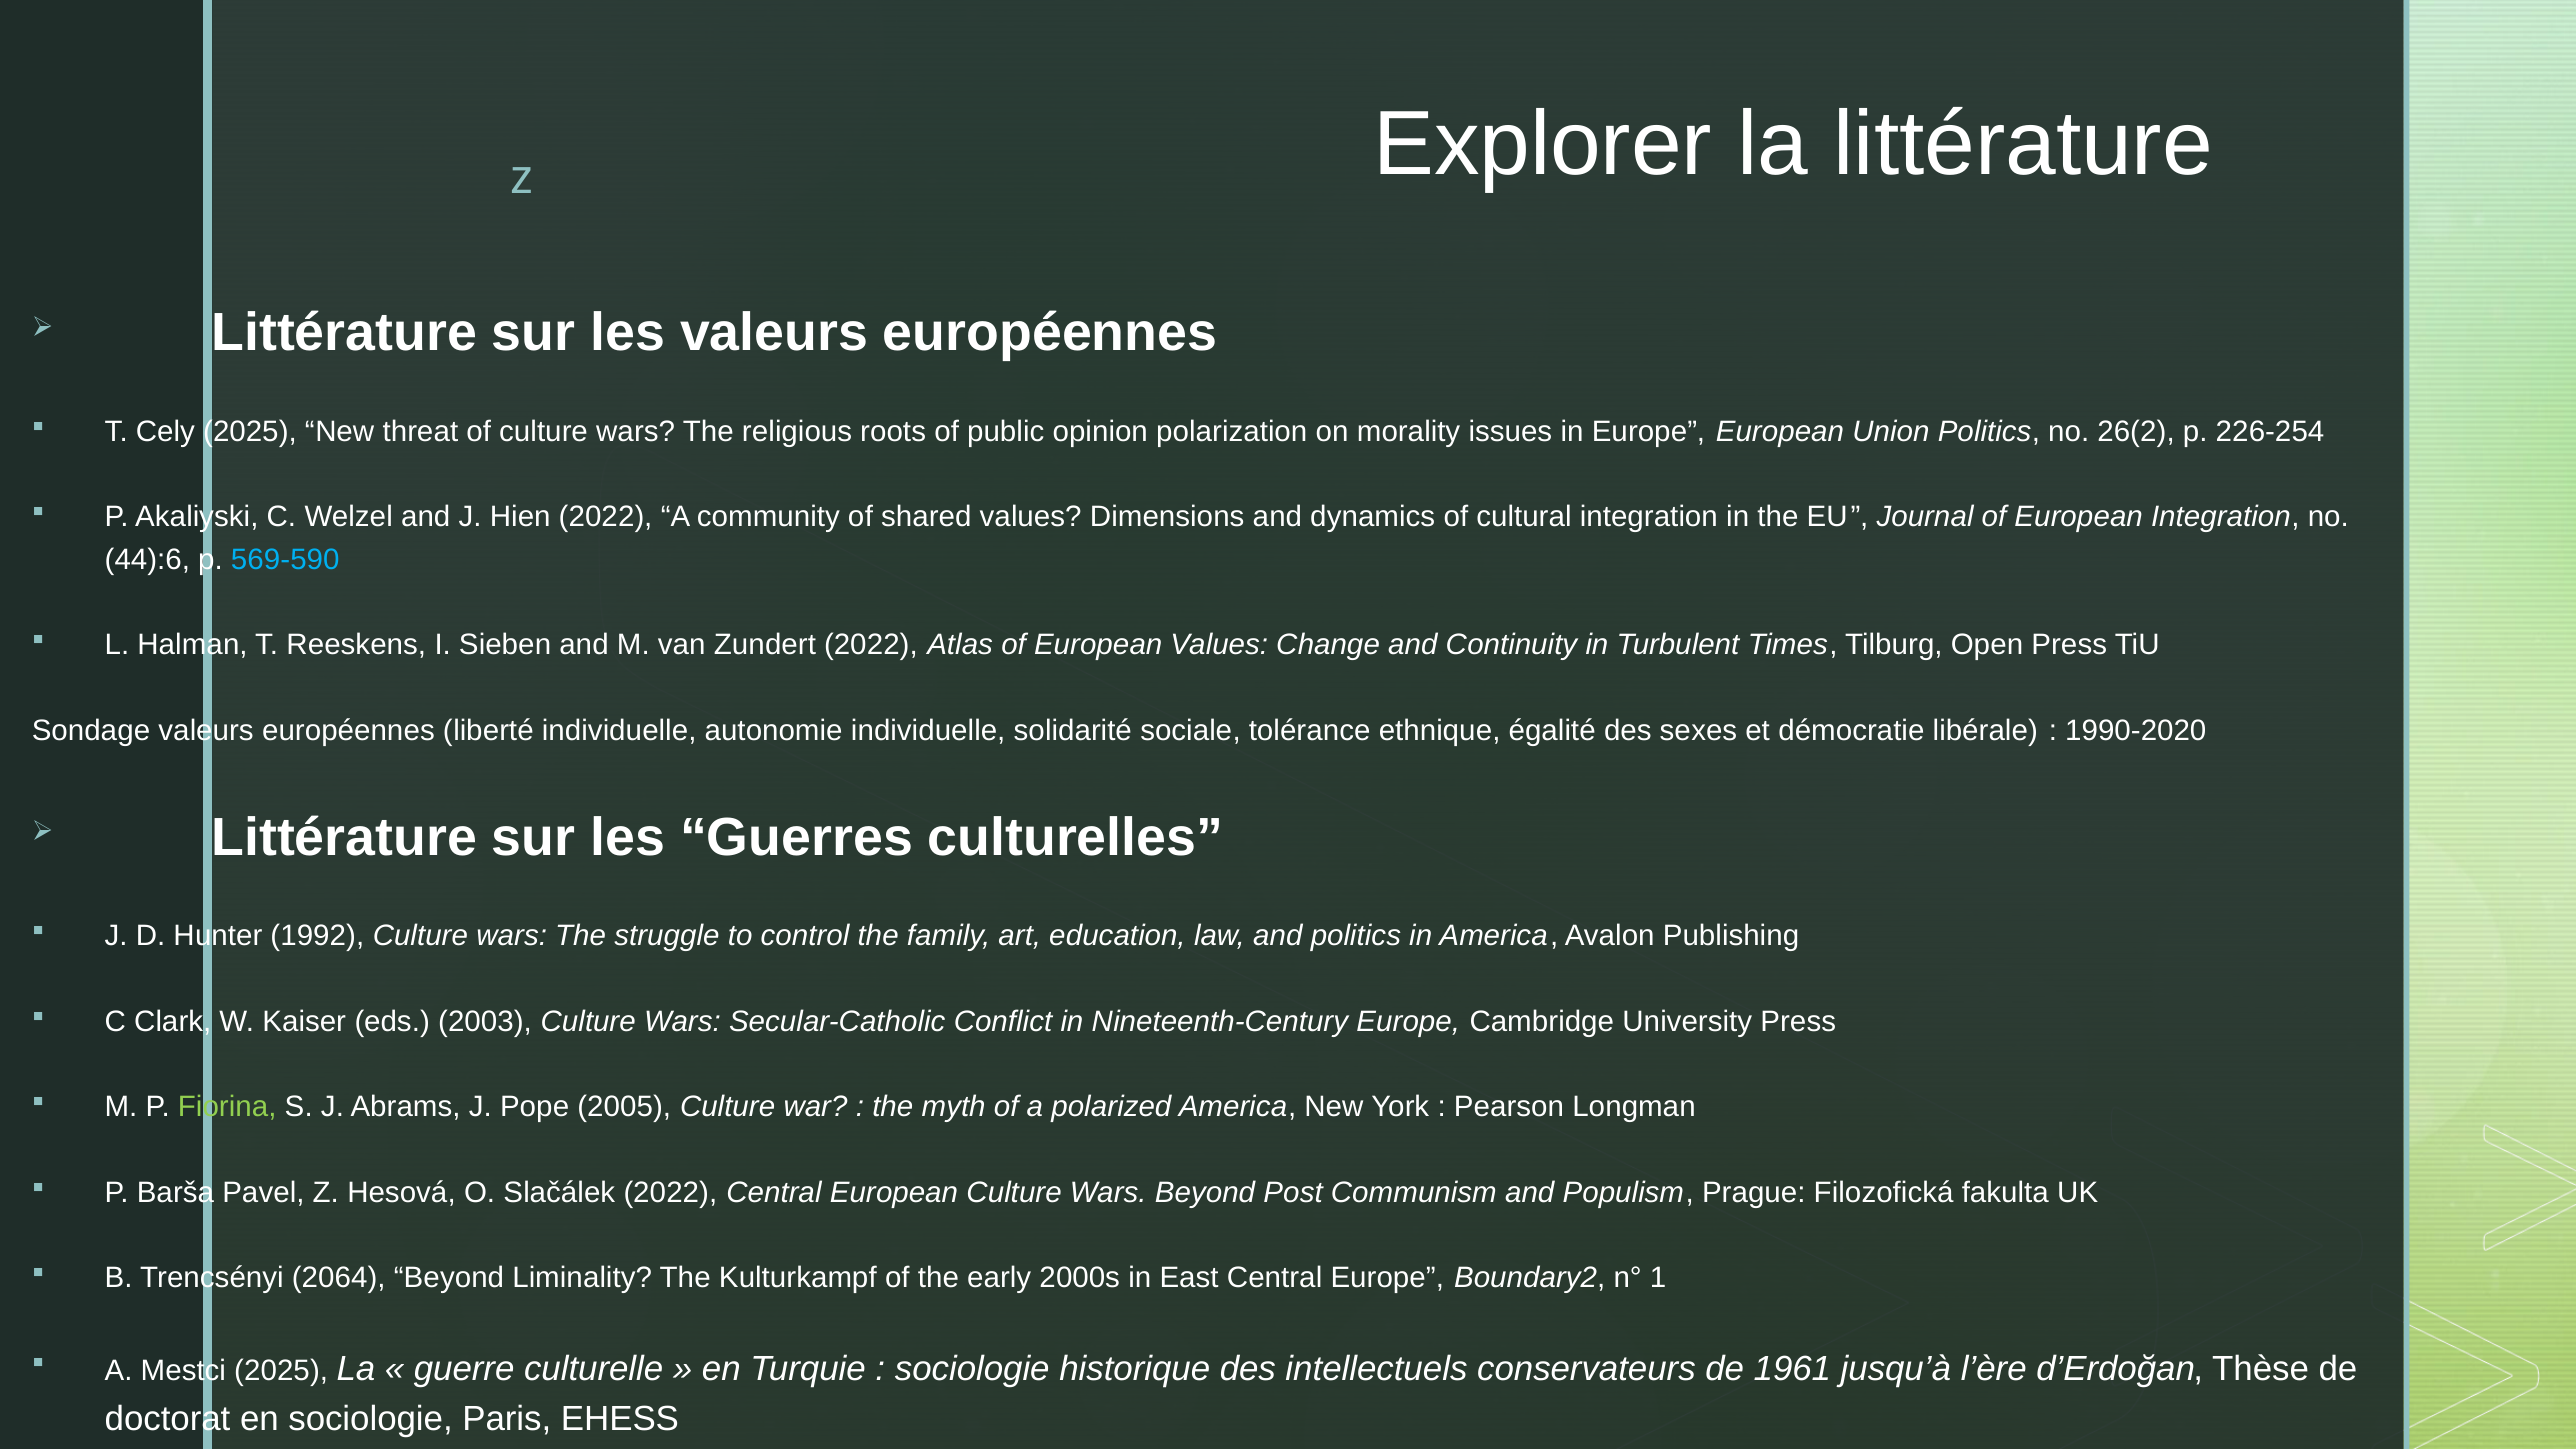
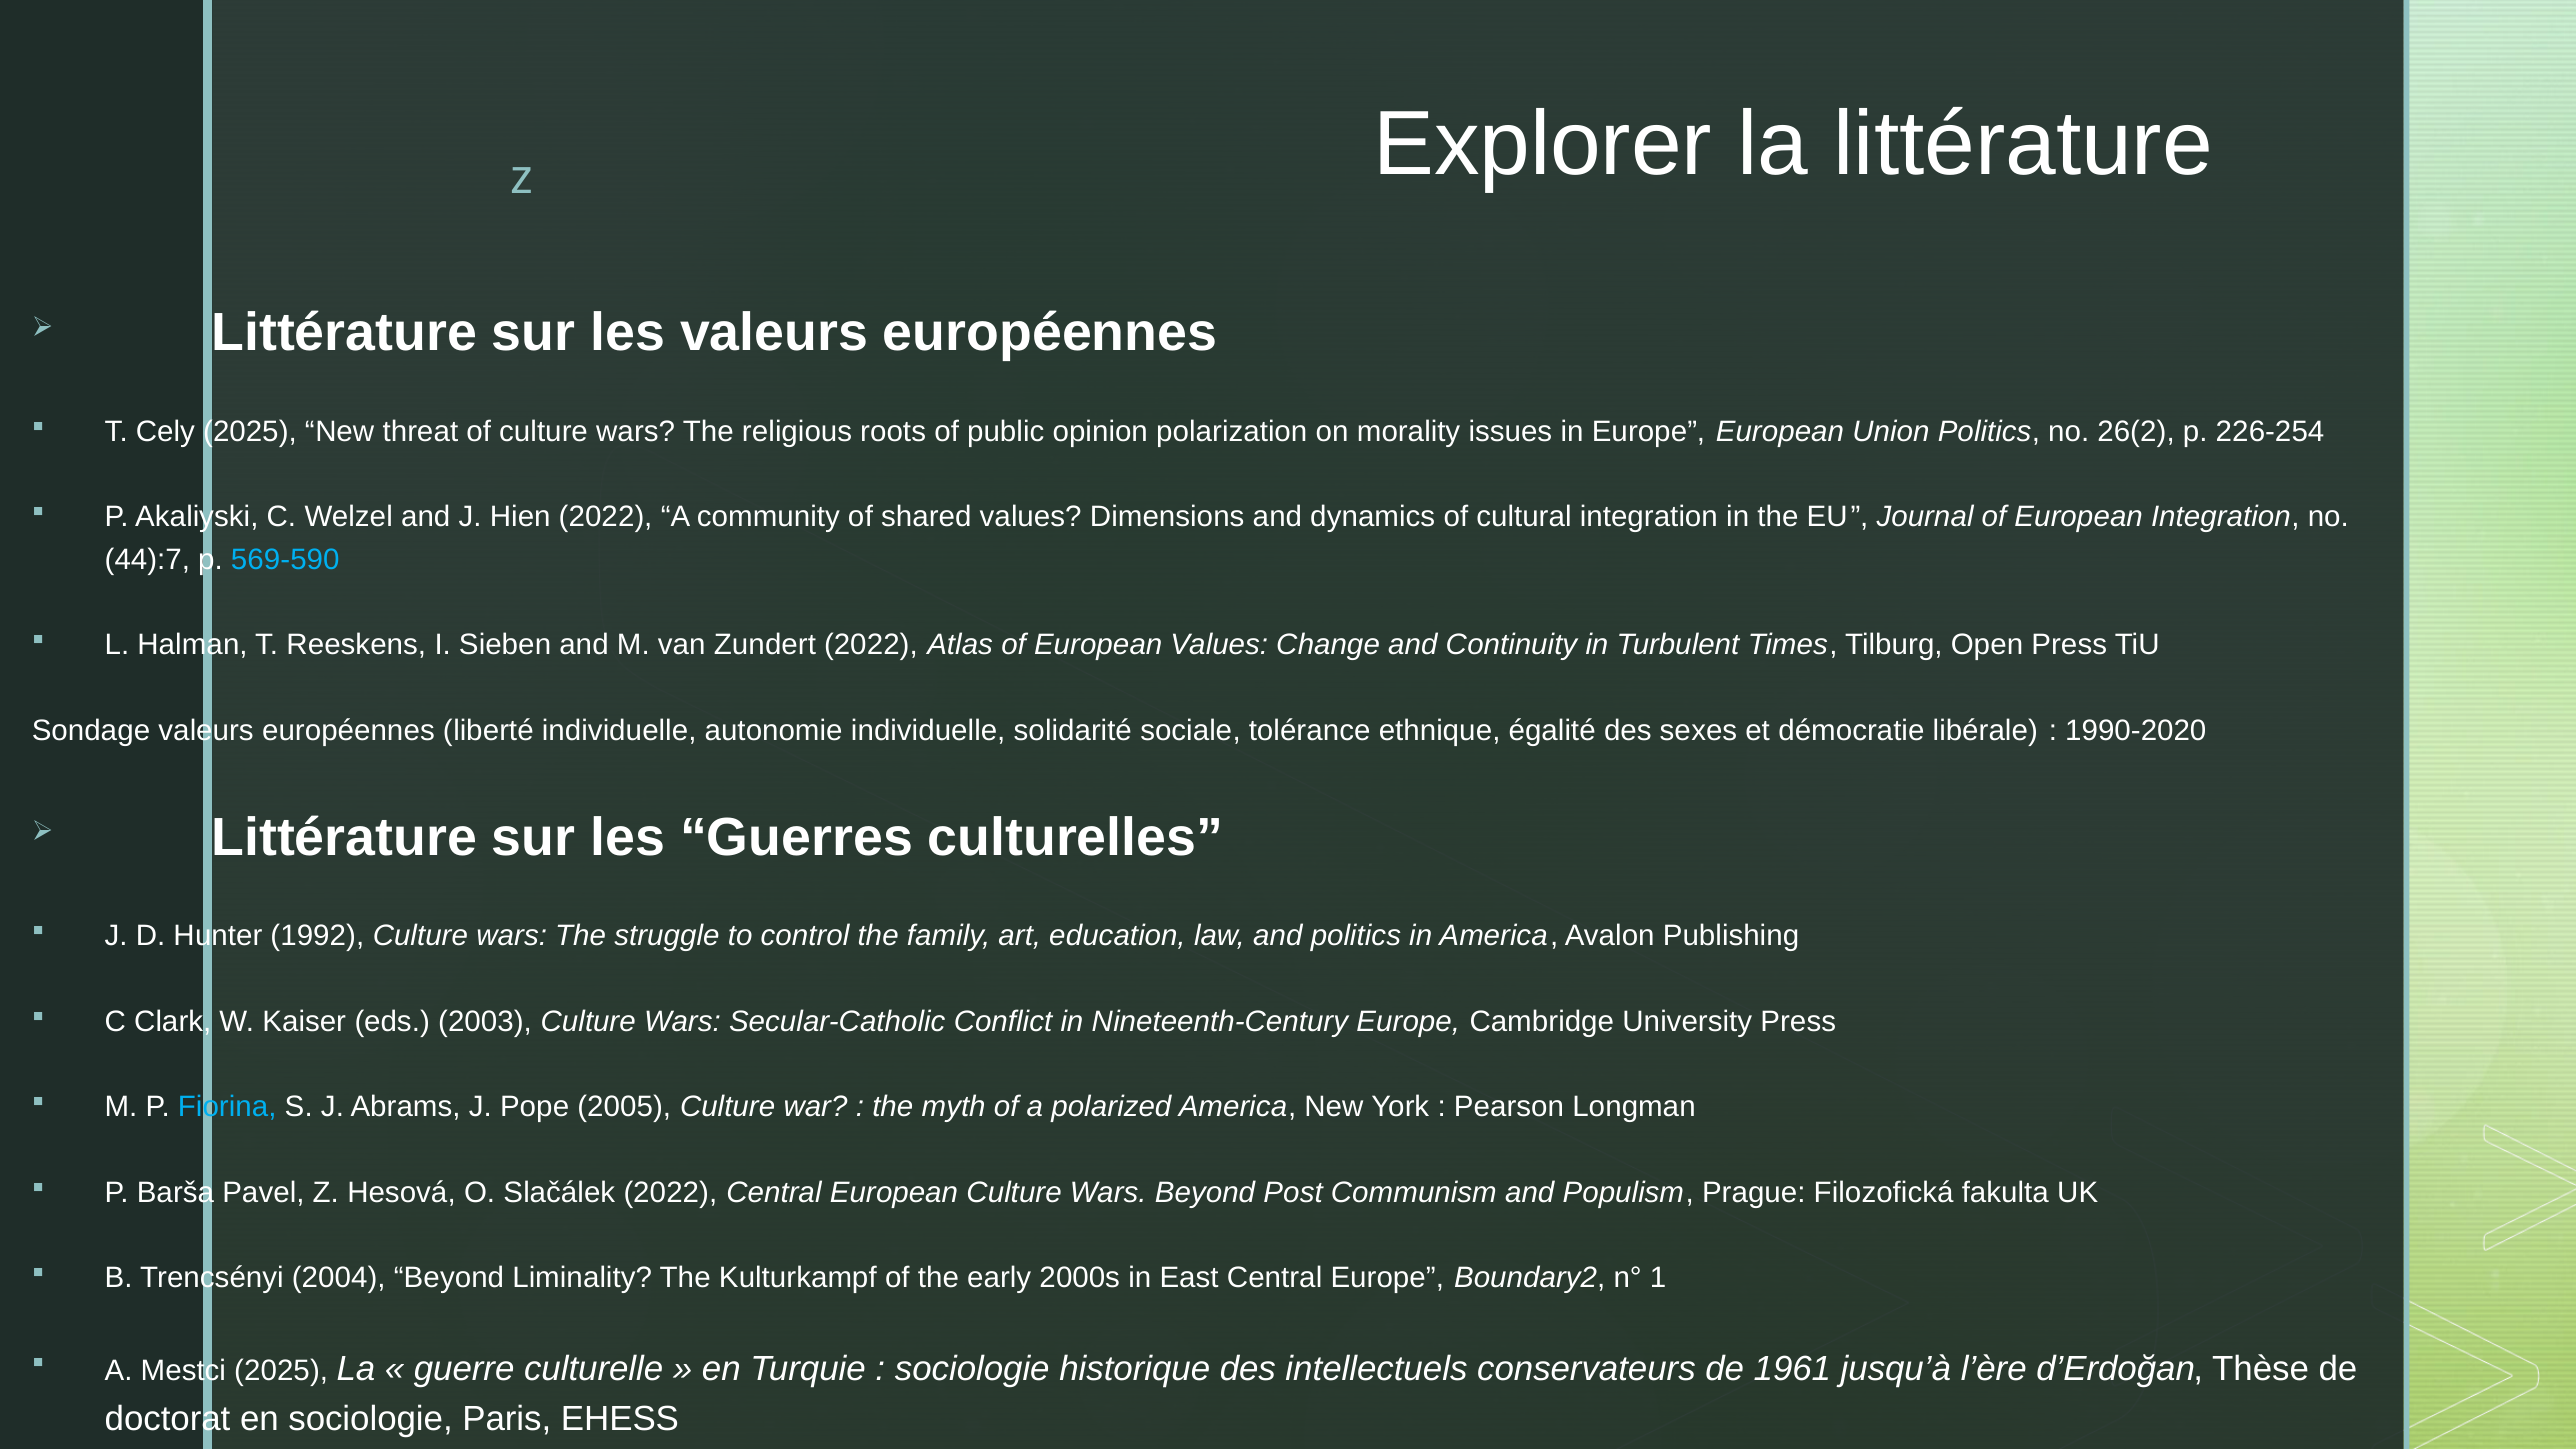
44):6: 44):6 -> 44):7 (147, 560)
Fiorina colour: light green -> light blue (227, 1107)
2064: 2064 -> 2004 (339, 1278)
